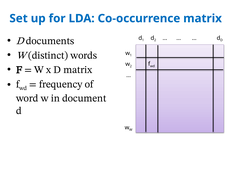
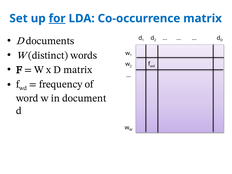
for underline: none -> present (57, 18)
